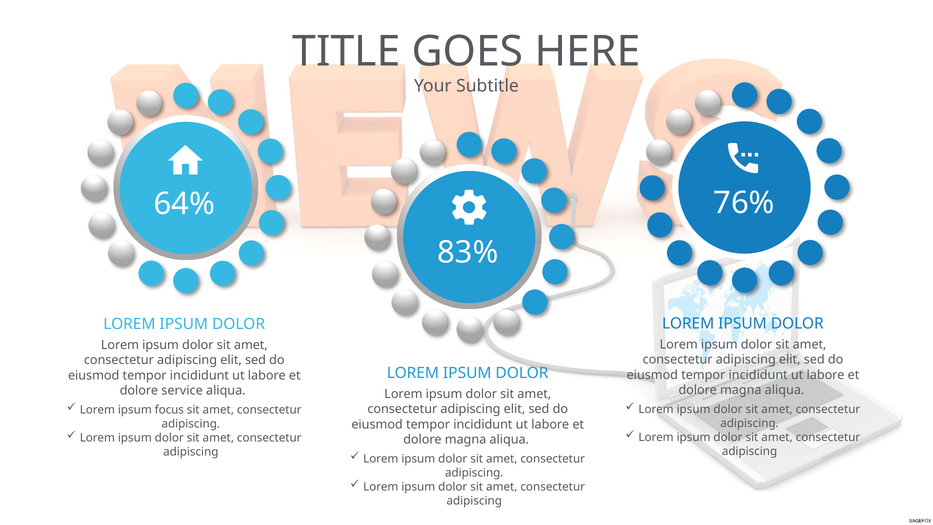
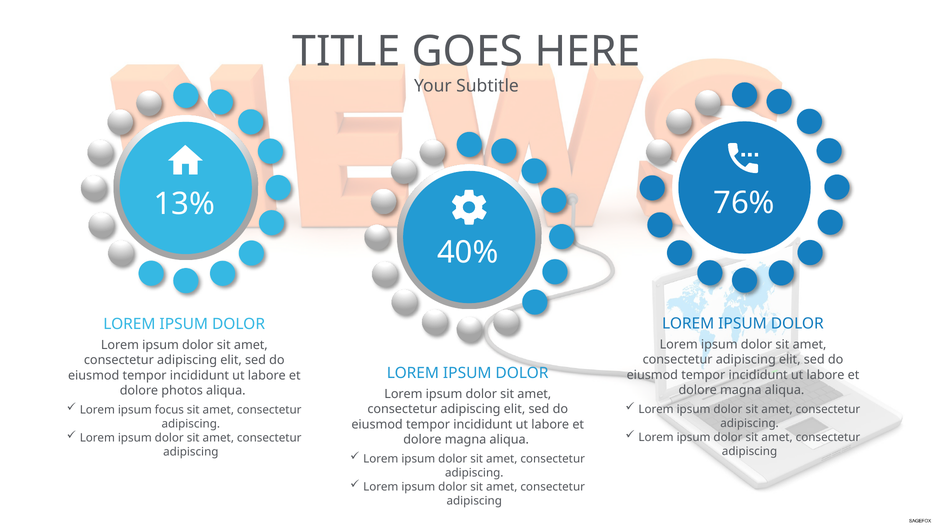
64%: 64% -> 13% (184, 204)
83%: 83% -> 40% (468, 253)
service: service -> photos (182, 390)
